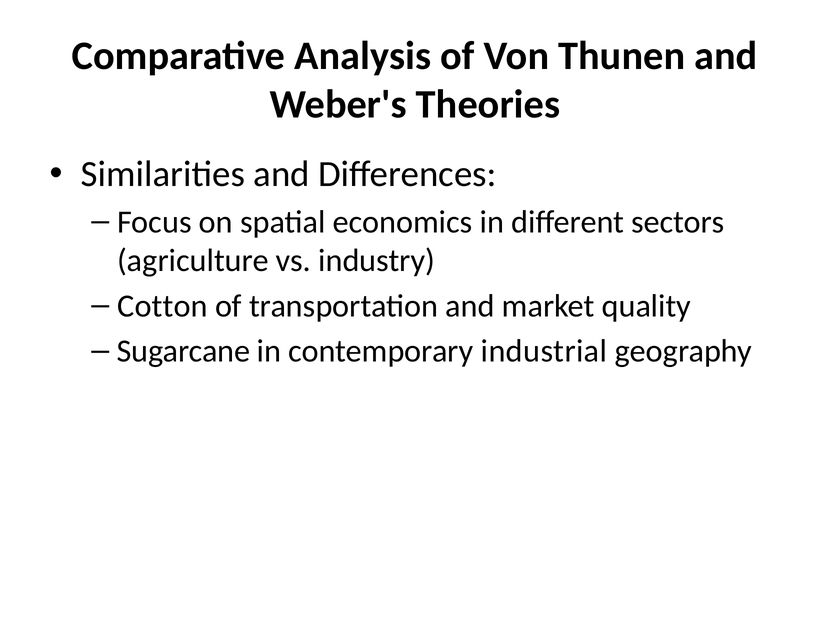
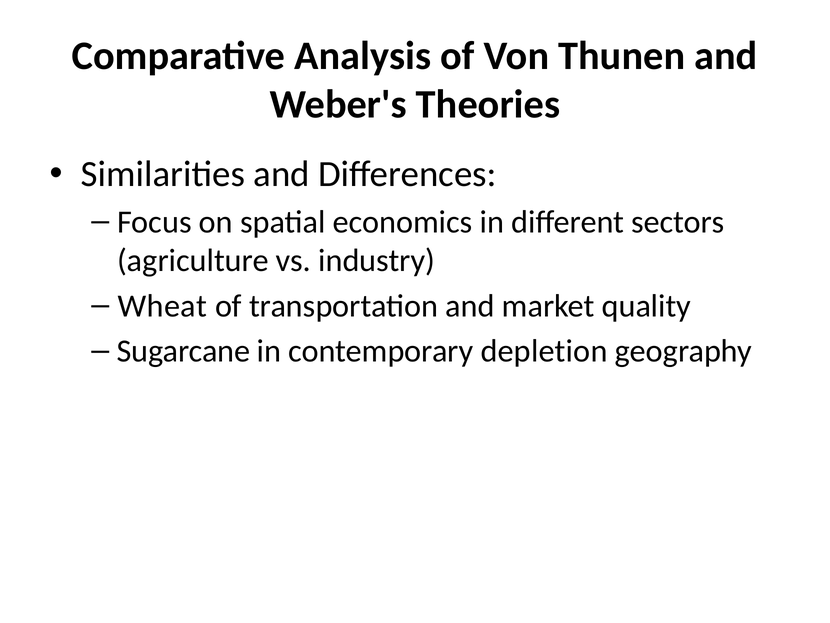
Cotton: Cotton -> Wheat (162, 306)
industrial: industrial -> depletion (544, 351)
